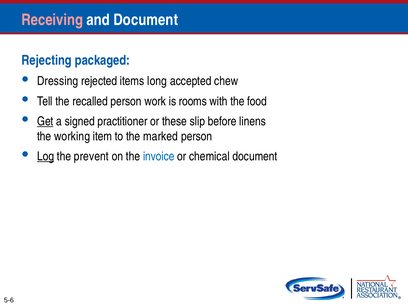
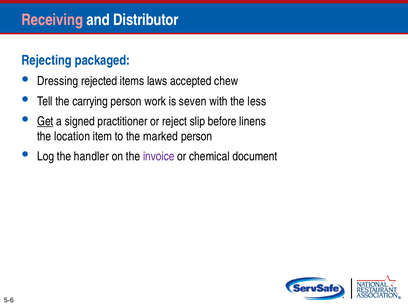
and Document: Document -> Distributor (146, 20)
long: long -> laws (157, 81)
recalled: recalled -> carrying (90, 101)
rooms: rooms -> seven (193, 101)
food: food -> less (257, 101)
these: these -> reject (175, 121)
working: working -> location (72, 136)
Log underline: present -> none (46, 156)
prevent: prevent -> handler (91, 156)
invoice colour: blue -> purple (159, 156)
